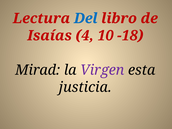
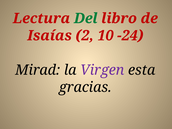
Del colour: blue -> green (86, 18)
4: 4 -> 2 (85, 36)
-18: -18 -> -24 (130, 36)
justicia: justicia -> gracias (85, 87)
